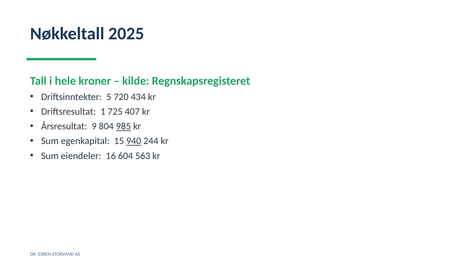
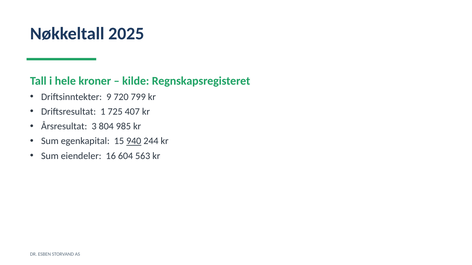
5: 5 -> 9 (109, 97)
434: 434 -> 799 (138, 97)
9: 9 -> 3 (94, 127)
985 underline: present -> none (123, 127)
